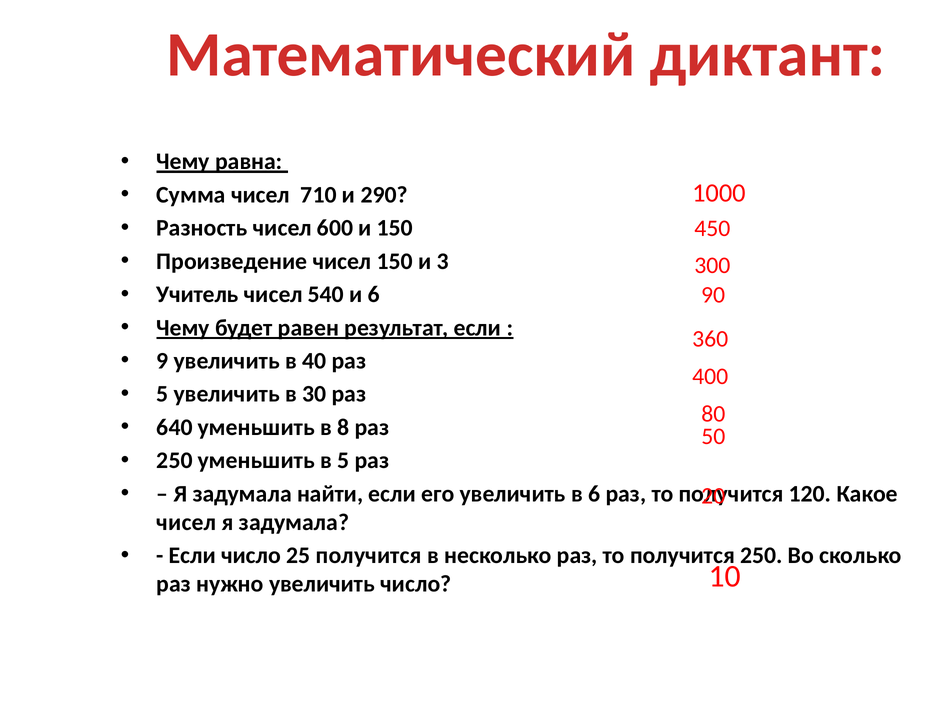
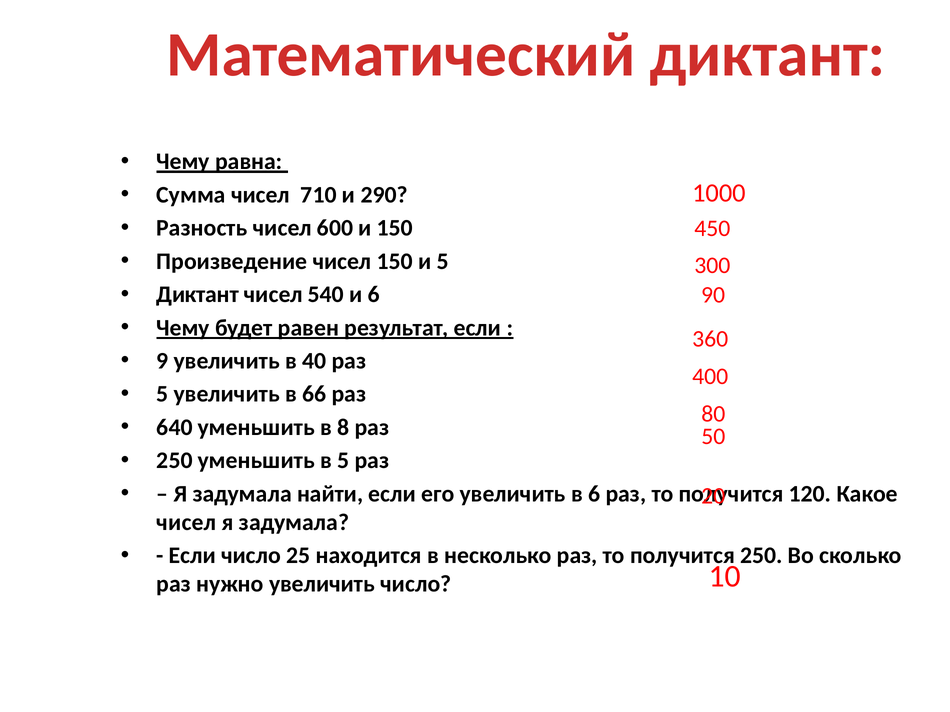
и 3: 3 -> 5 (443, 261)
Учитель: Учитель -> Диктант (198, 295)
30: 30 -> 66 (314, 394)
25 получится: получится -> находится (369, 556)
